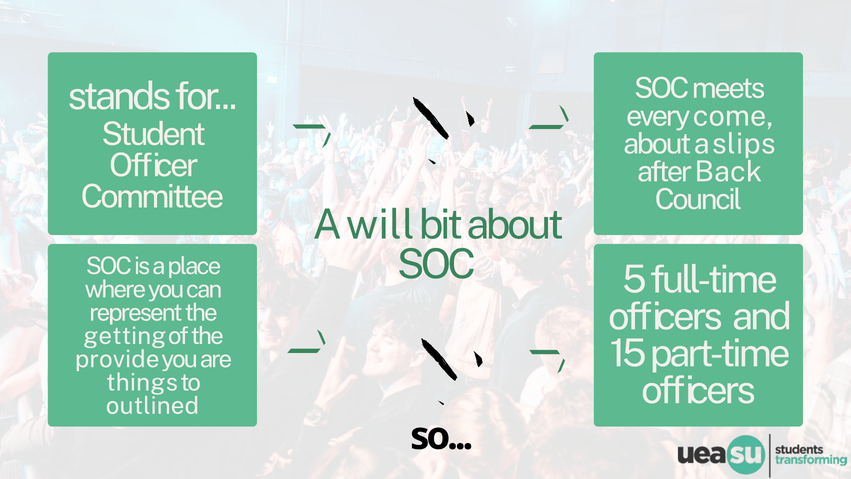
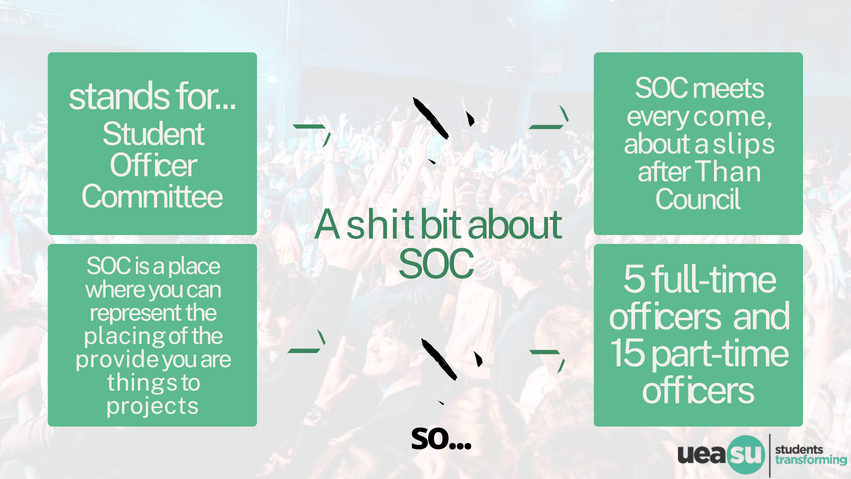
Back: Back -> Than (728, 172)
will: will -> shit (381, 225)
getting: getting -> placing (125, 336)
outlined: outlined -> projects (152, 406)
